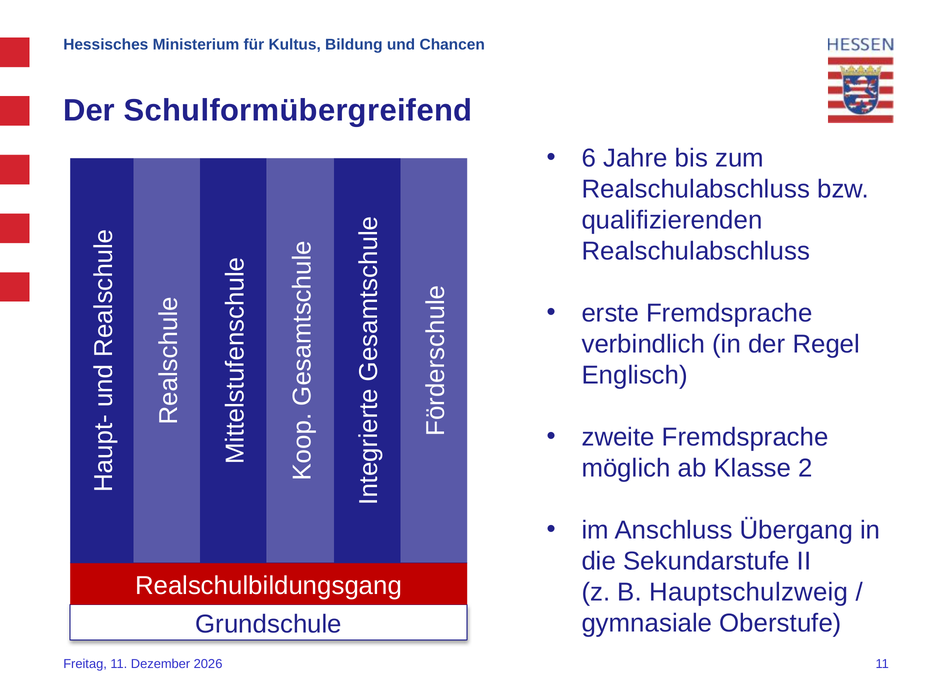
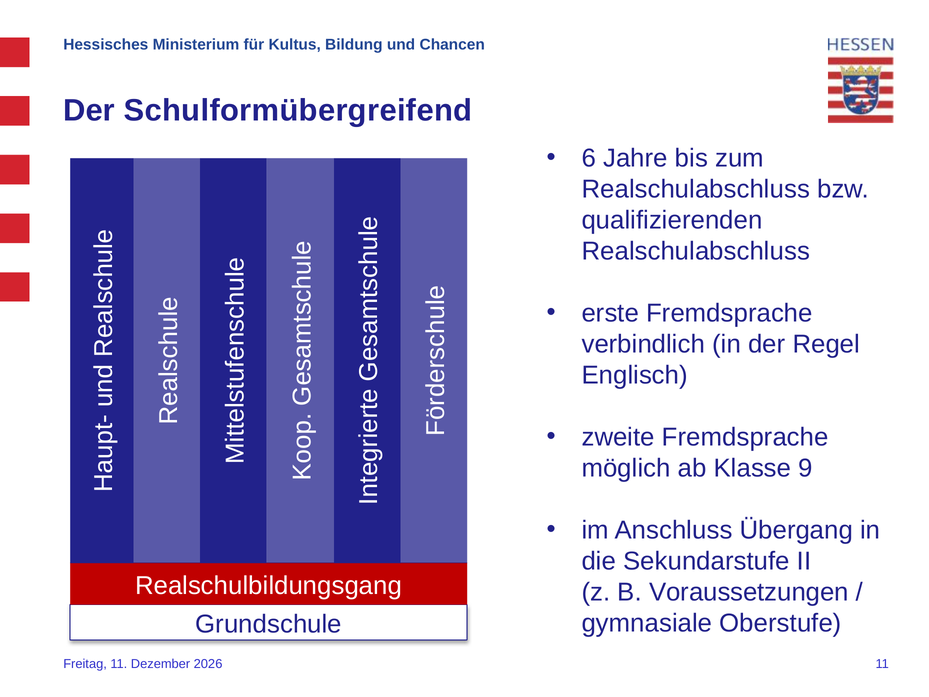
2: 2 -> 9 (806, 468)
Hauptschulzweig: Hauptschulzweig -> Voraussetzungen (749, 592)
